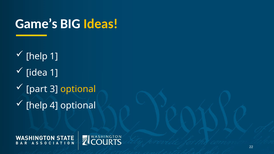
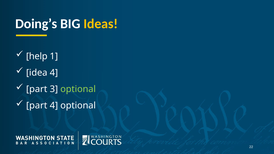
Game’s: Game’s -> Doing’s (36, 24)
idea 1: 1 -> 4 (54, 73)
optional colour: yellow -> light green (78, 89)
help: help -> part (37, 106)
